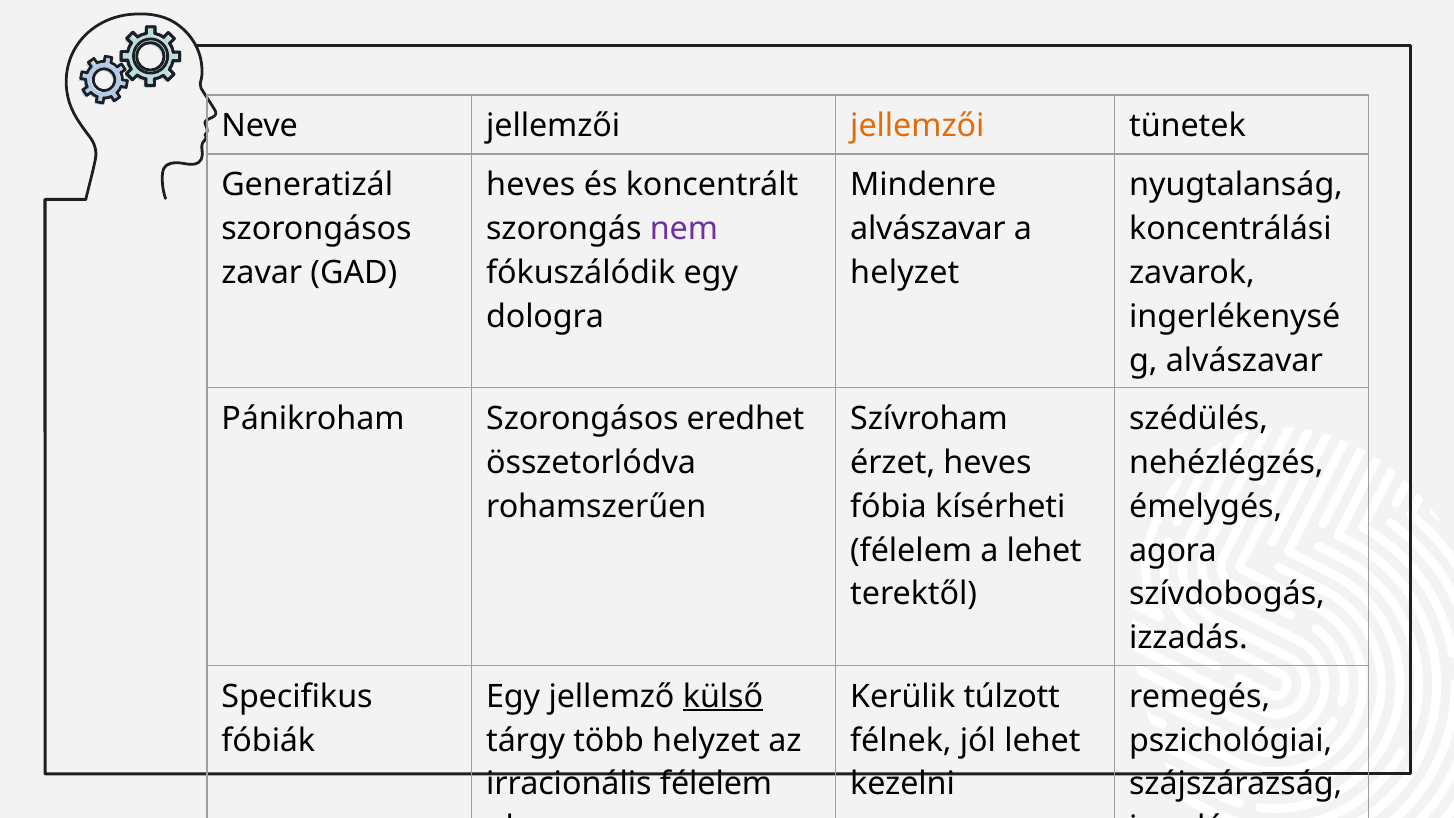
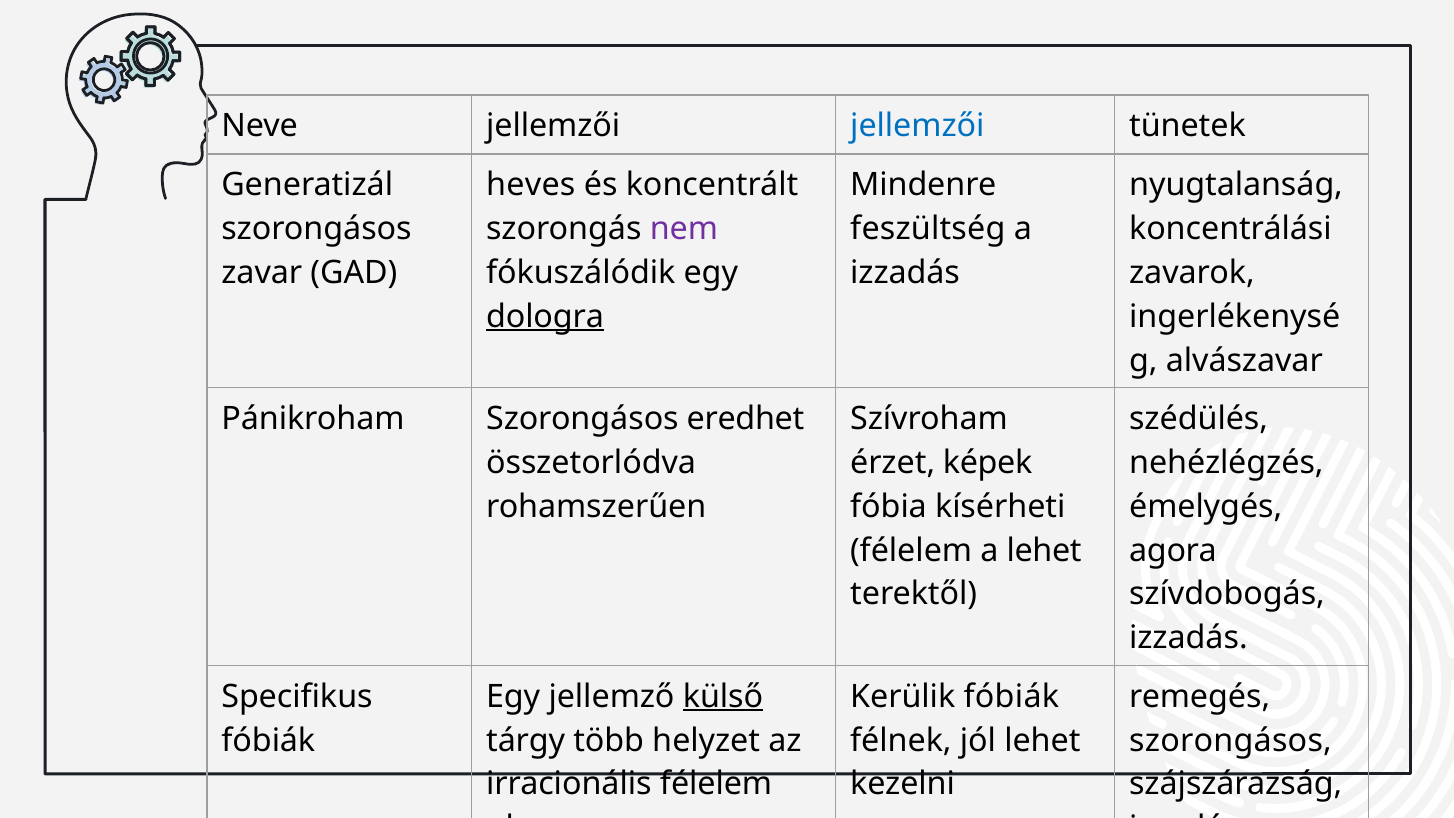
jellemzői colour: orange -> blue (917, 126)
alvászavar: alvászavar -> feszültség (928, 229)
helyzet: helyzet -> izzadás (905, 273)
dologra underline: none -> present (545, 316)
érzet heves: heves -> képek (988, 463)
Kerülik túlzott: túlzott -> fóbiák (1011, 696)
pszichológiai: pszichológiai -> szorongásos (1231, 740)
